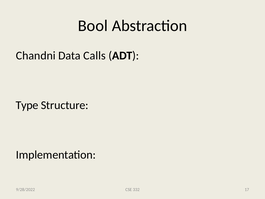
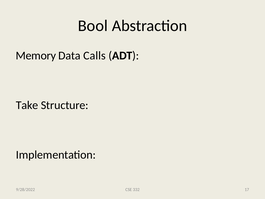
Chandni: Chandni -> Memory (36, 56)
Type: Type -> Take (27, 105)
